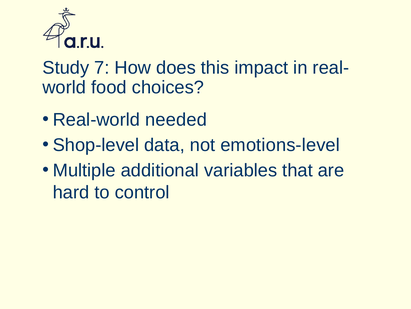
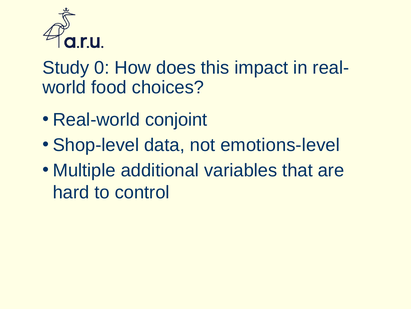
7: 7 -> 0 (102, 68)
needed: needed -> conjoint (176, 119)
